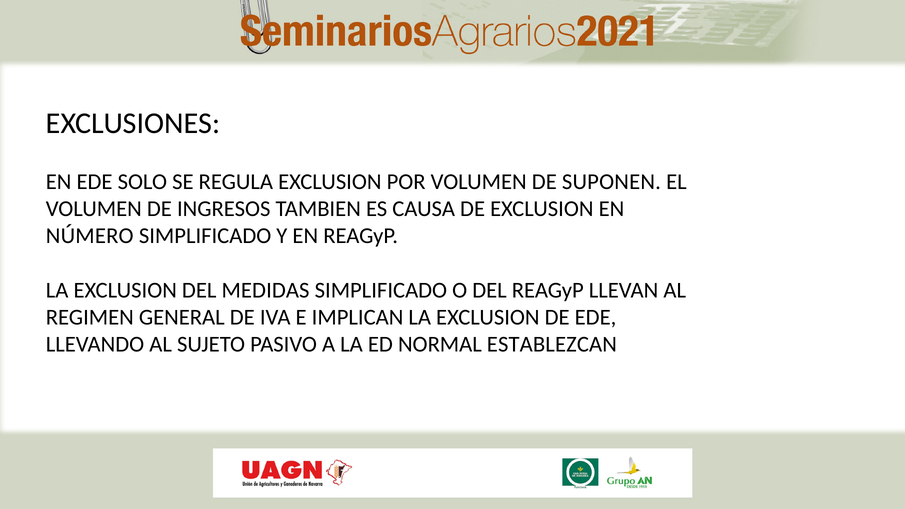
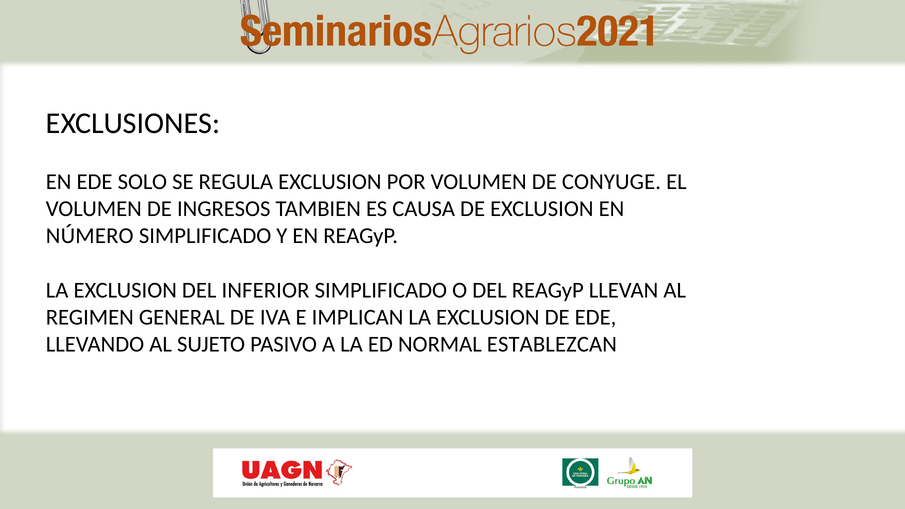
SUPONEN: SUPONEN -> CONYUGE (611, 182)
MEDIDAS: MEDIDAS -> INFERIOR (265, 290)
